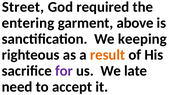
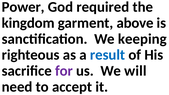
Street: Street -> Power (23, 7)
entering: entering -> kingdom (28, 23)
result colour: orange -> blue (108, 55)
late: late -> will (135, 71)
